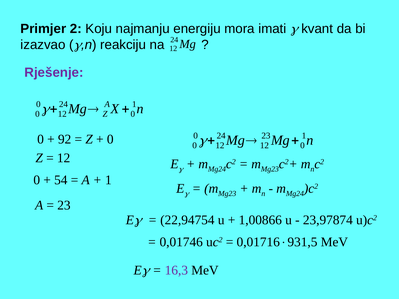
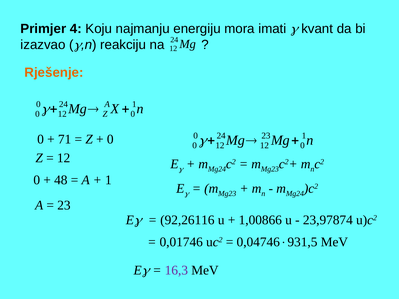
2: 2 -> 4 (76, 29)
Rješenje colour: purple -> orange (54, 73)
92: 92 -> 71 (65, 139)
54: 54 -> 48 (61, 180)
22,94754: 22,94754 -> 92,26116 (187, 220)
0,01716: 0,01716 -> 0,04746 (258, 242)
